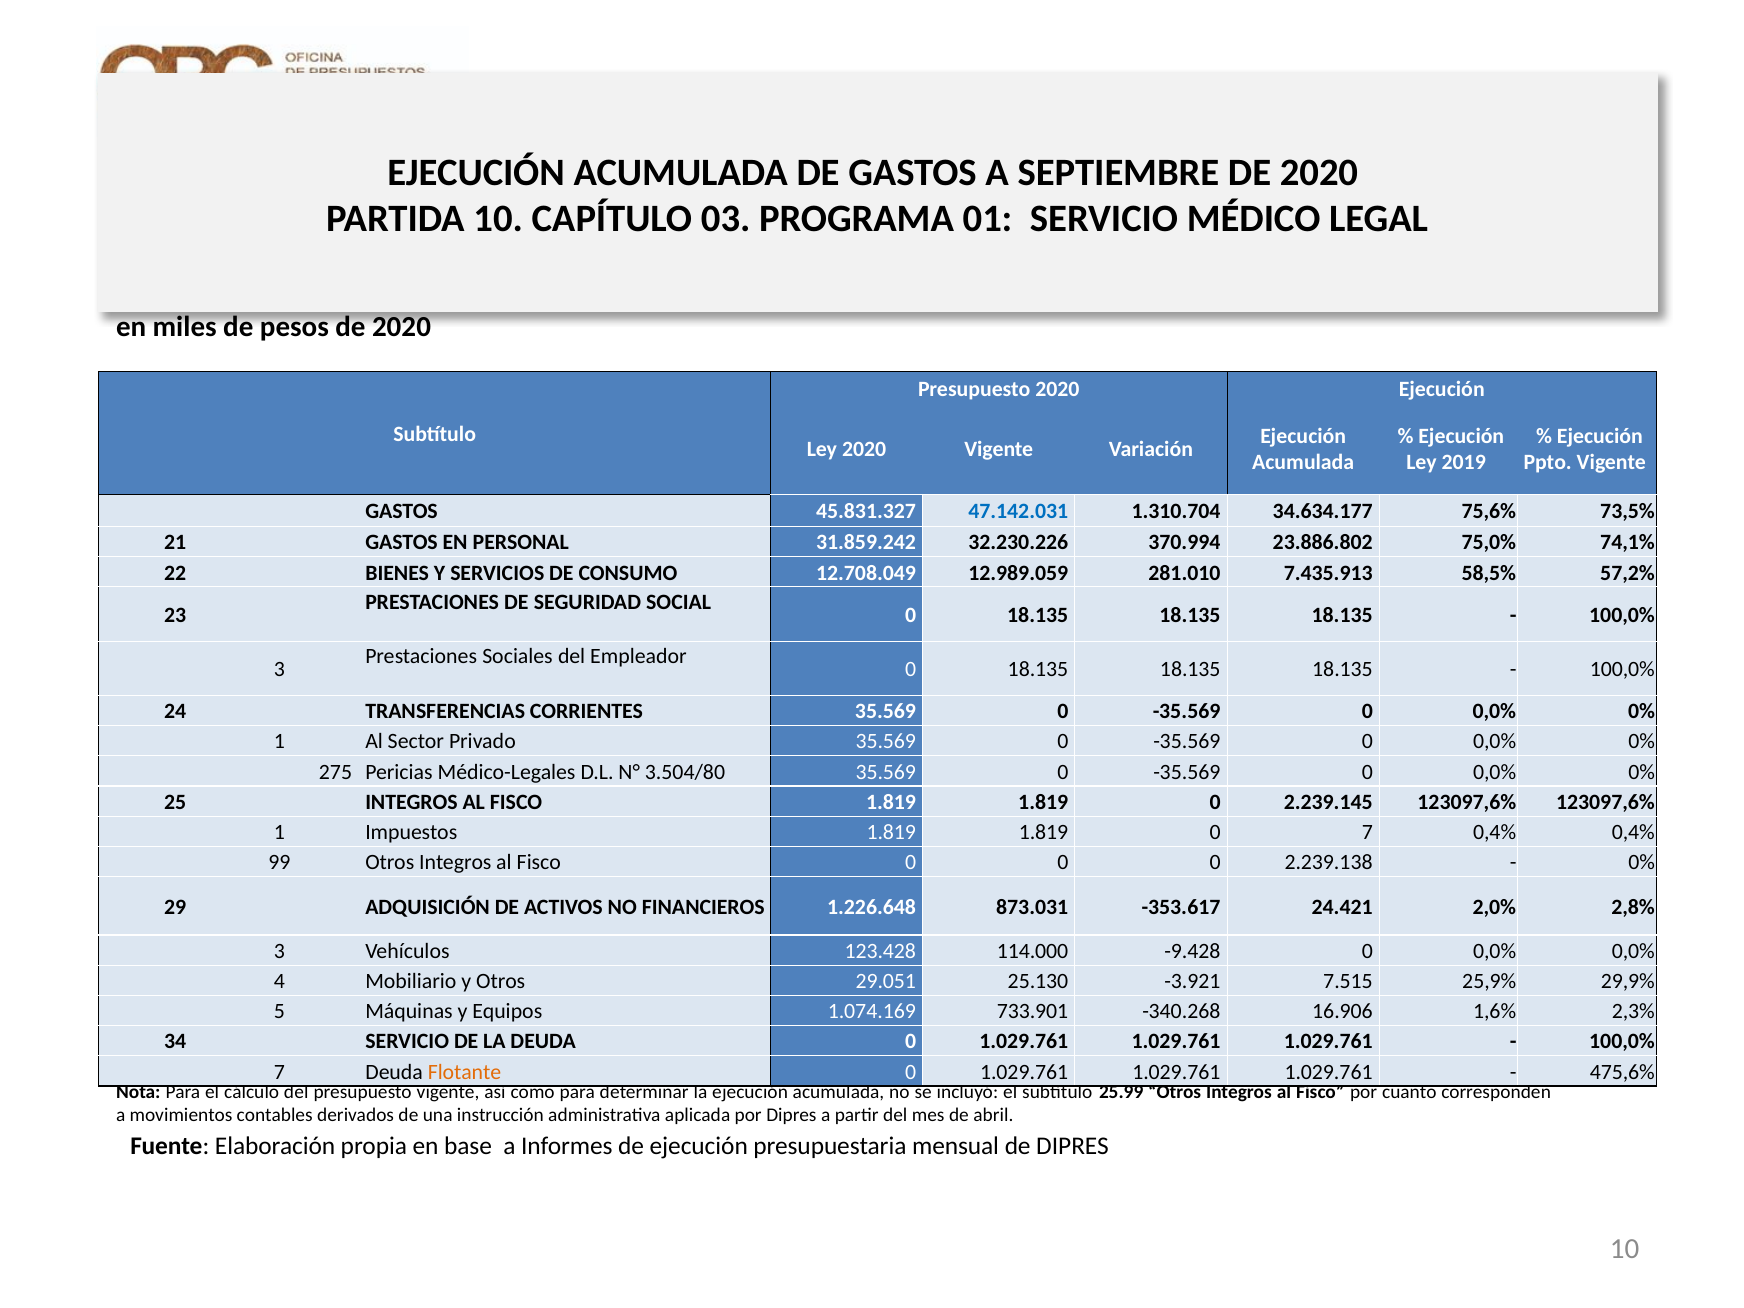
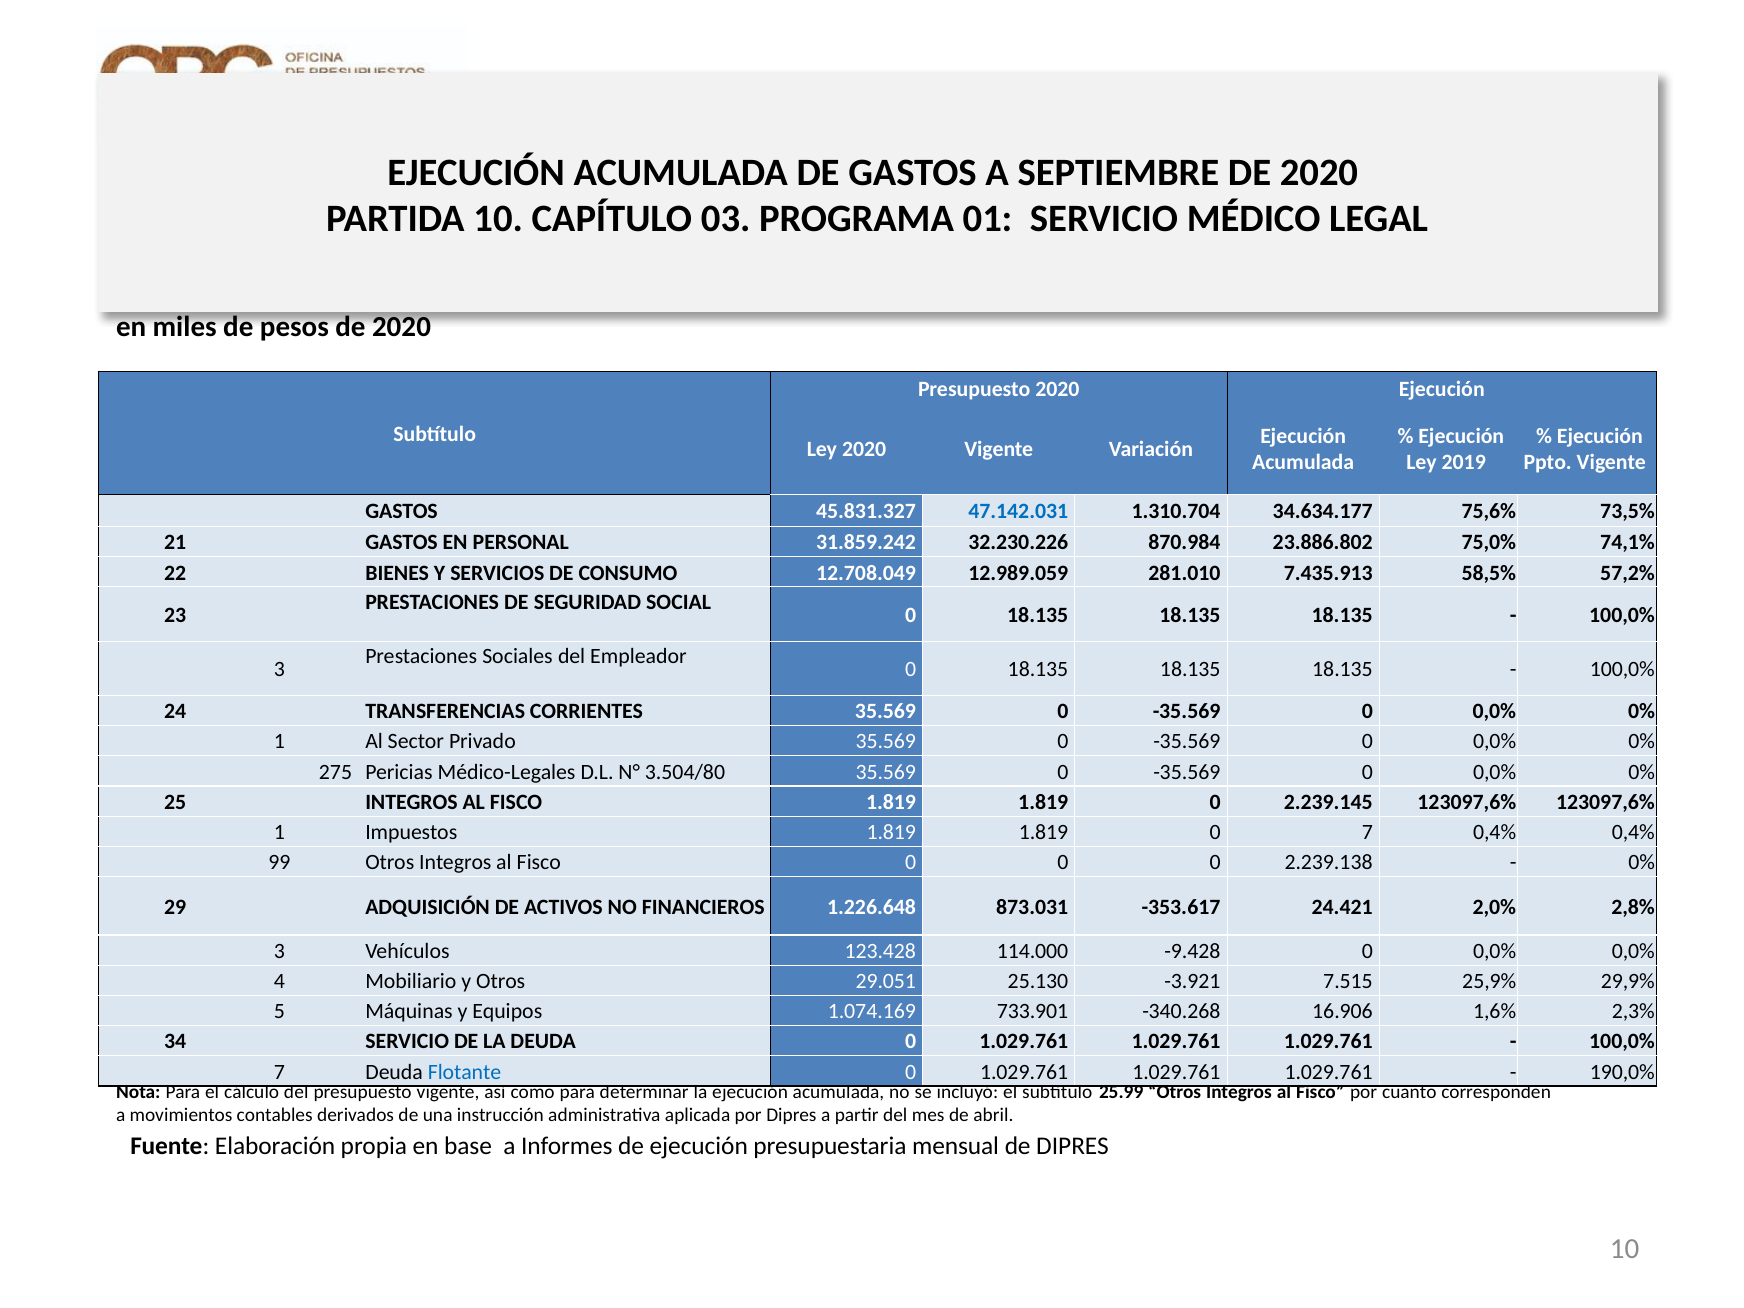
370.994: 370.994 -> 870.984 (1184, 543)
Flotante colour: orange -> blue (464, 1072)
475,6%: 475,6% -> 190,0% (1622, 1072)
